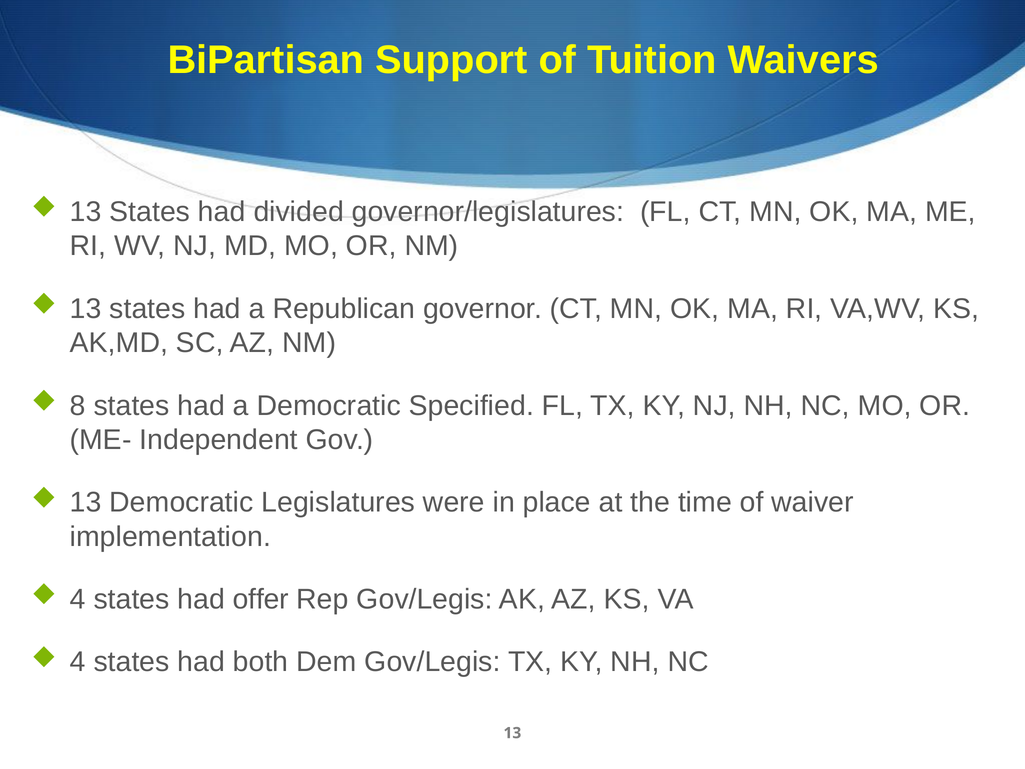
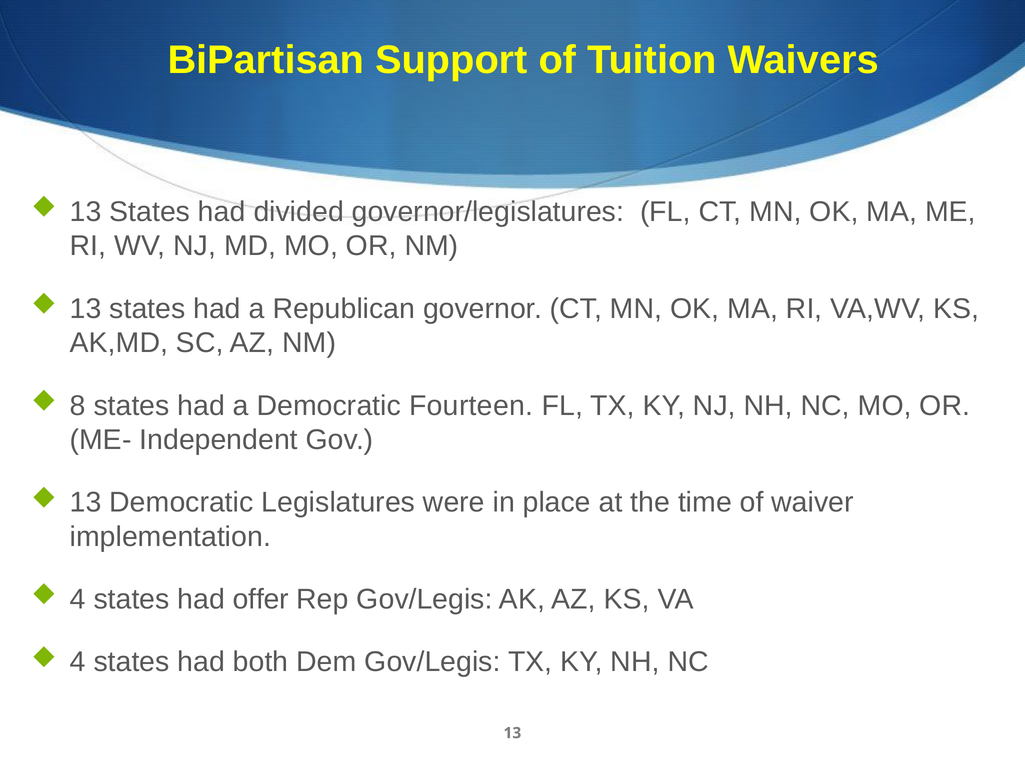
Specified: Specified -> Fourteen (471, 405)
